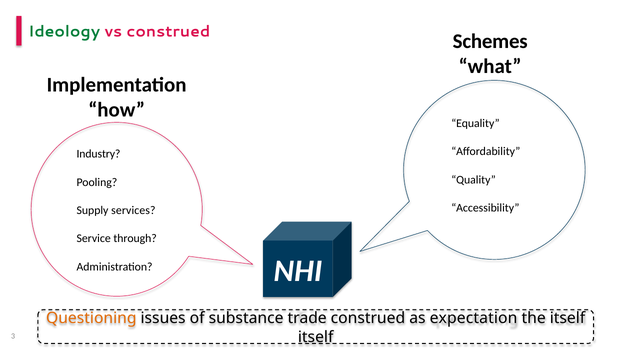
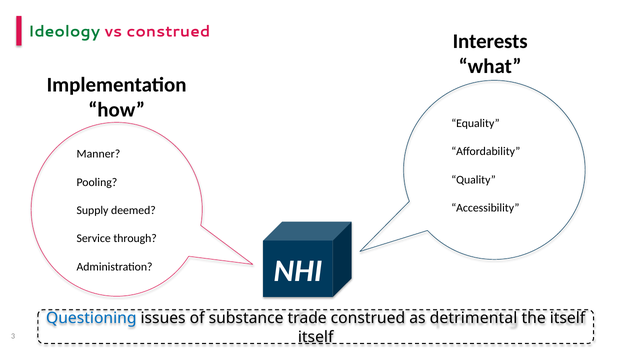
Schemes: Schemes -> Interests (490, 41)
Industry: Industry -> Manner (98, 154)
services: services -> deemed (133, 211)
Questioning colour: orange -> blue (91, 319)
expectation: expectation -> detrimental (474, 319)
